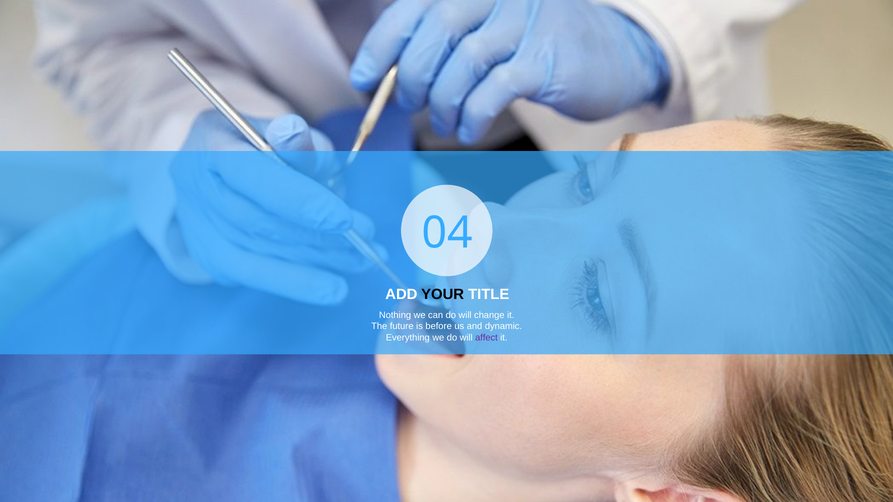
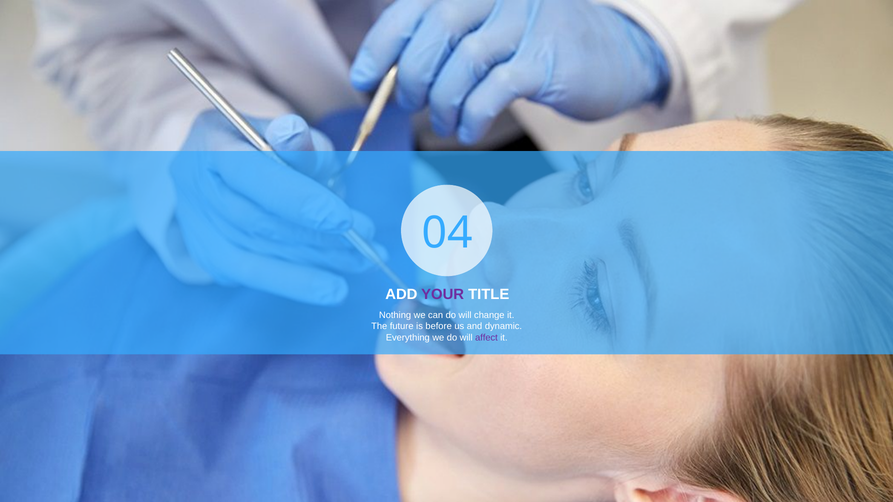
YOUR colour: black -> purple (443, 295)
